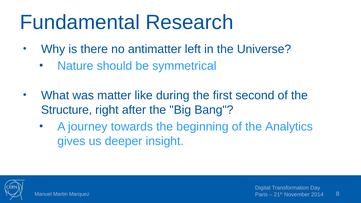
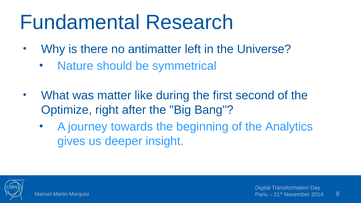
Structure: Structure -> Optimize (67, 110)
